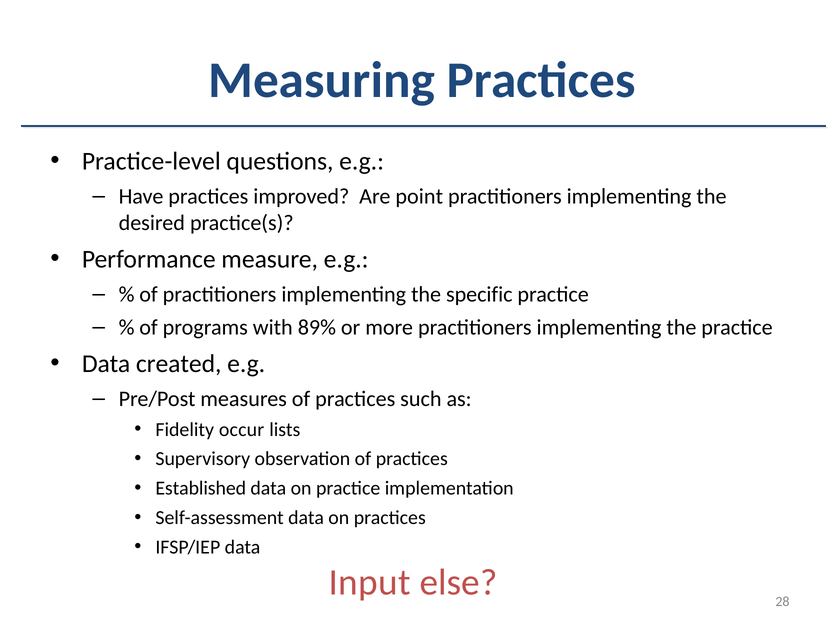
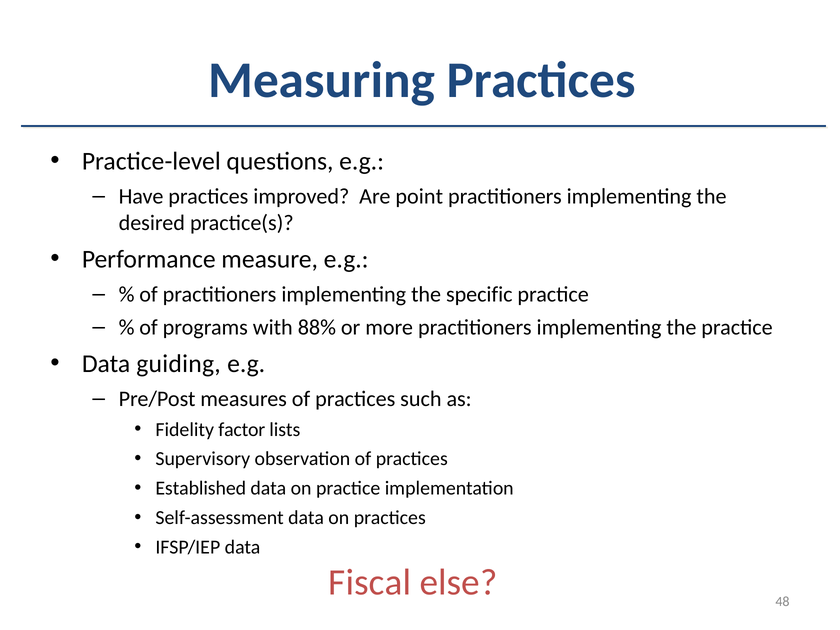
89%: 89% -> 88% (317, 327)
created: created -> guiding (179, 364)
occur: occur -> factor (242, 430)
Input: Input -> Fiscal (370, 582)
28: 28 -> 48 (783, 602)
